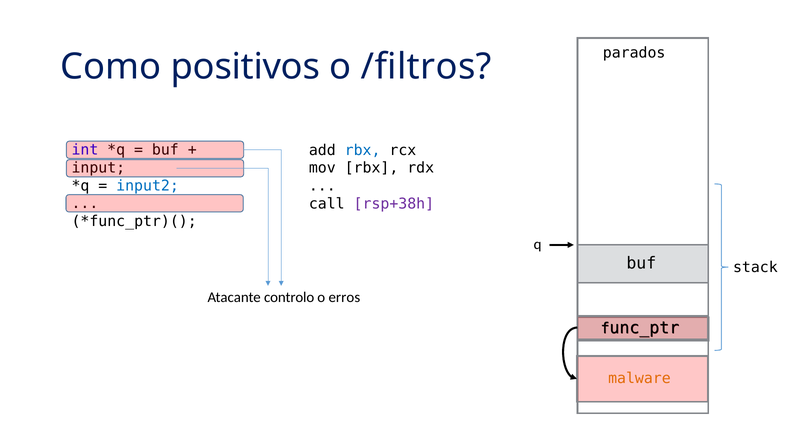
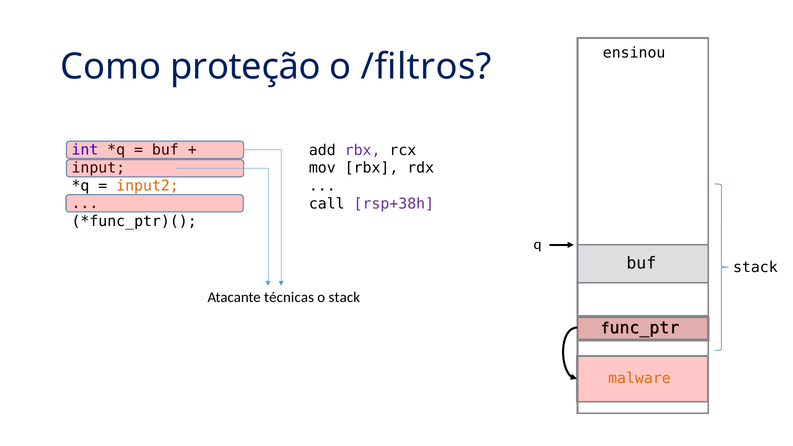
parados: parados -> ensinou (634, 53)
positivos: positivos -> proteção (246, 67)
rbx colour: blue -> purple (363, 150)
input2 colour: blue -> orange (148, 186)
controlo: controlo -> técnicas (289, 297)
o erros: erros -> stack (344, 297)
